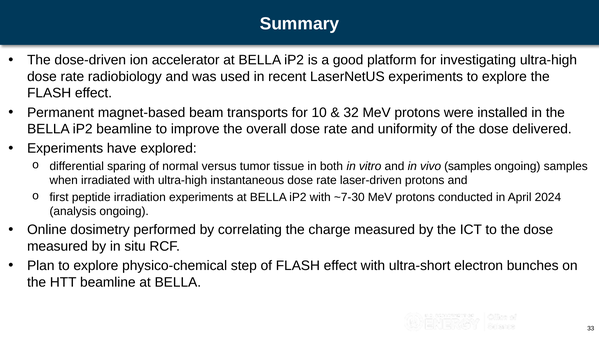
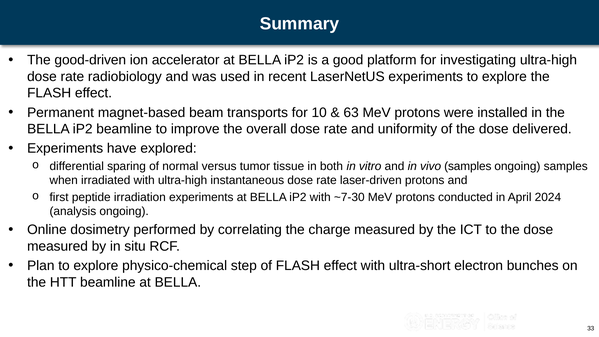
dose-driven: dose-driven -> good-driven (90, 60)
32: 32 -> 63 (351, 113)
